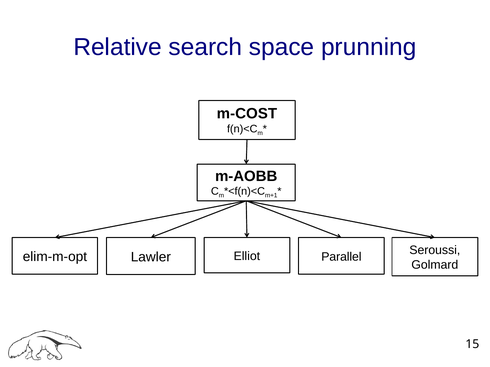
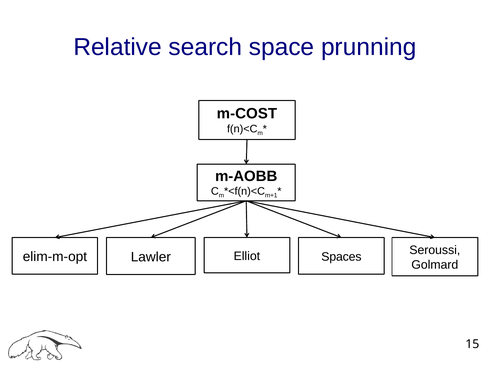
Parallel: Parallel -> Spaces (341, 257)
